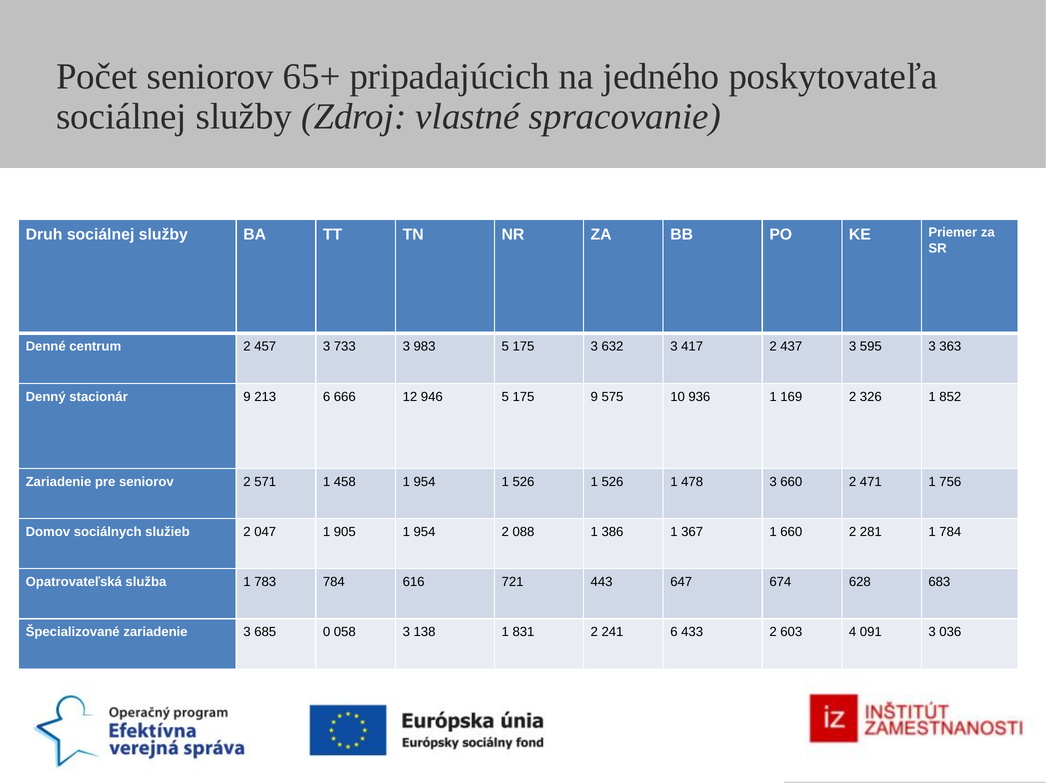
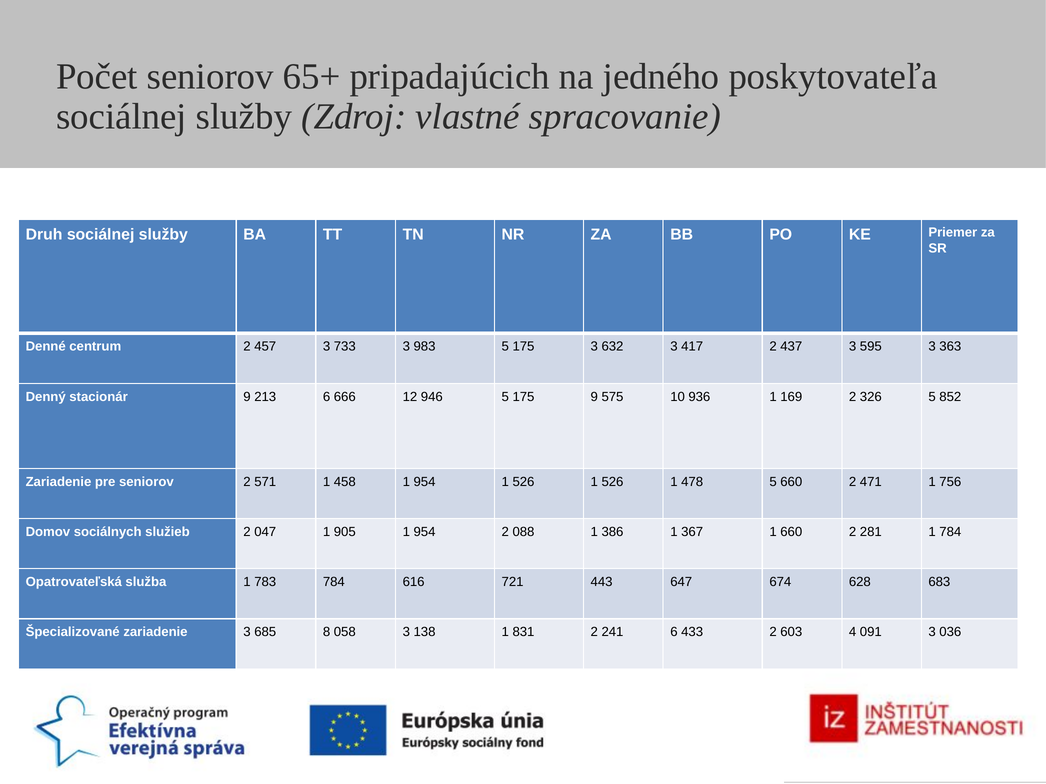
326 1: 1 -> 5 (932, 397)
478 3: 3 -> 5 (773, 482)
0: 0 -> 8 (327, 632)
